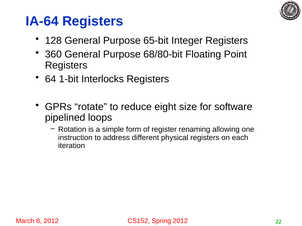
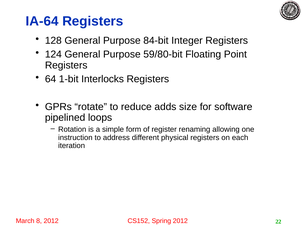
65-bit: 65-bit -> 84-bit (156, 41)
360: 360 -> 124 (53, 54)
68/80-bit: 68/80-bit -> 59/80-bit (163, 54)
eight: eight -> adds (165, 107)
